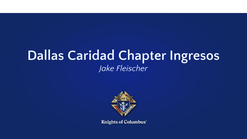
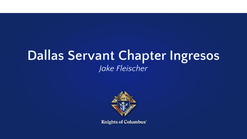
Caridad: Caridad -> Servant (91, 55)
